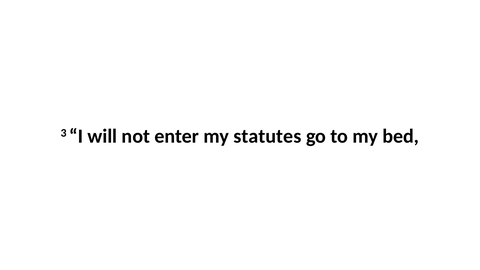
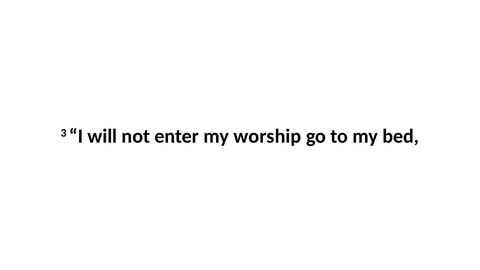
statutes: statutes -> worship (267, 136)
